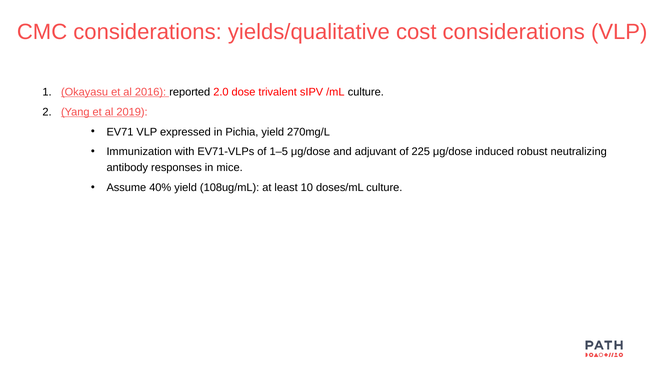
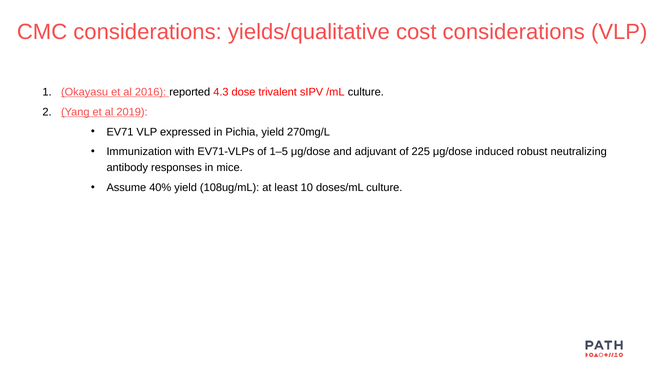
2.0: 2.0 -> 4.3 (221, 92)
